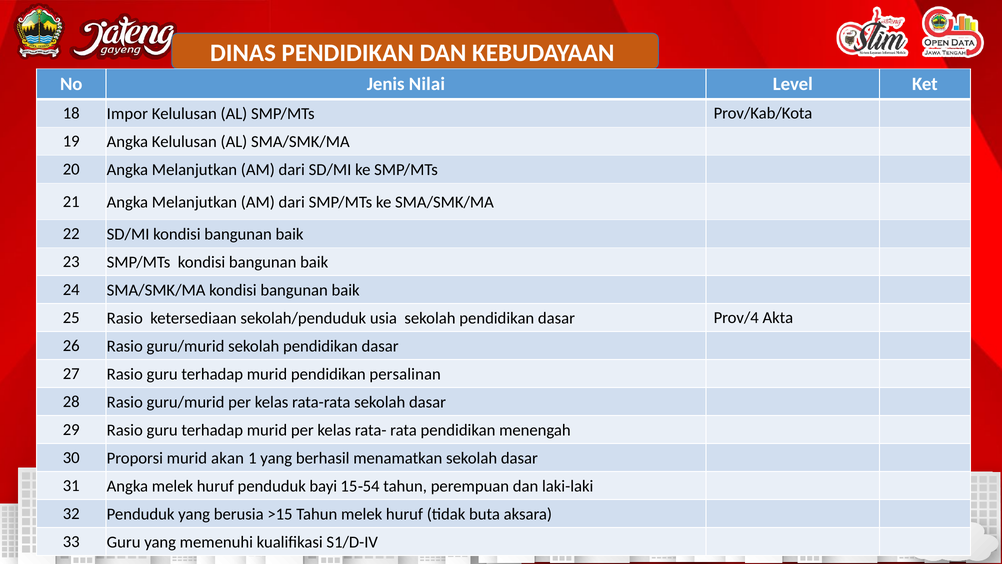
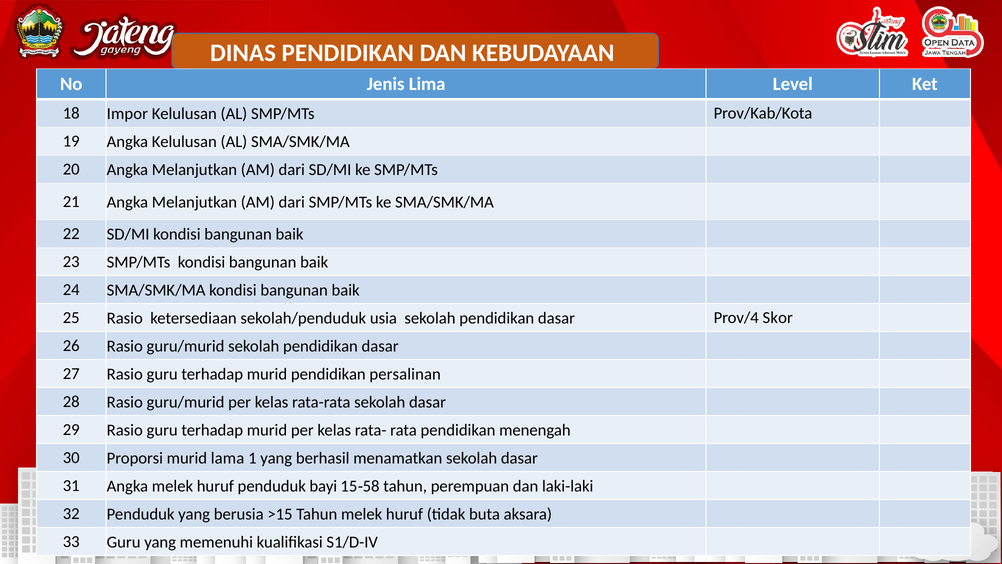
Nilai: Nilai -> Lima (427, 84)
Akta: Akta -> Skor (778, 318)
akan: akan -> lama (228, 458)
54: 54 -> 58 (371, 486)
